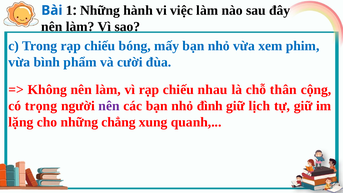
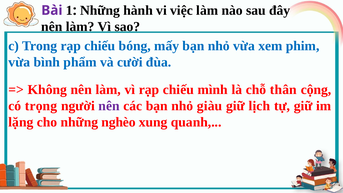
Bài colour: blue -> purple (52, 10)
nhau: nhau -> mình (213, 90)
đình: đình -> giàu (210, 106)
chẳng: chẳng -> nghèo (119, 122)
